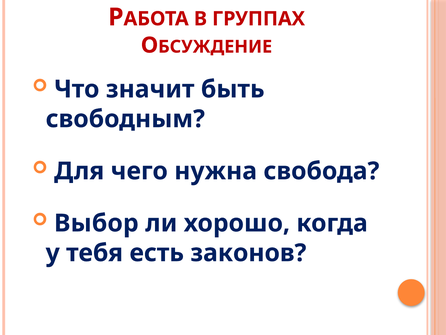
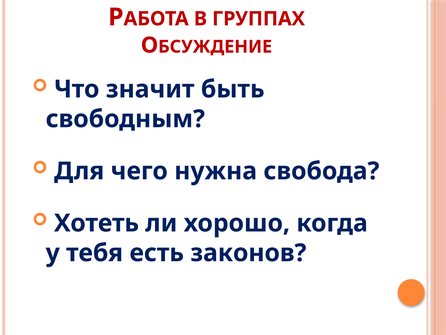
Выбор: Выбор -> Хотеть (97, 223)
